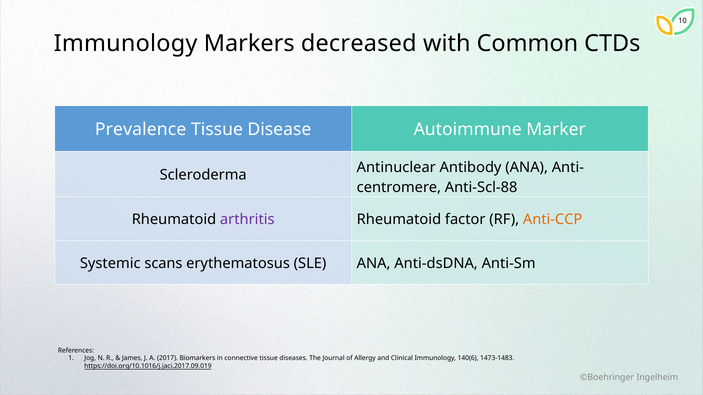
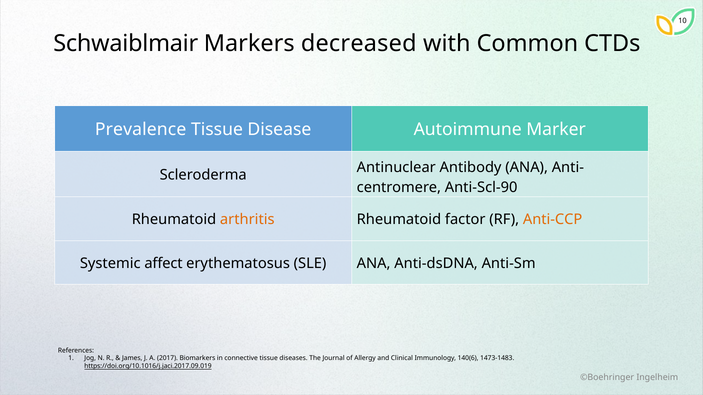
Immunology: Immunology -> Schwaiblmair (126, 44)
Anti-Scl-88: Anti-Scl-88 -> Anti-Scl-90 (481, 188)
arthritis colour: purple -> orange (247, 220)
scans: scans -> affect (163, 264)
